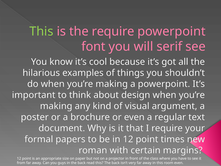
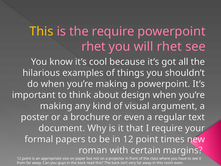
This colour: light green -> yellow (41, 31)
font: font -> rhet (93, 47)
will serif: serif -> rhet (169, 47)
